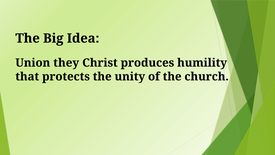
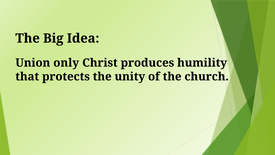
they: they -> only (66, 63)
